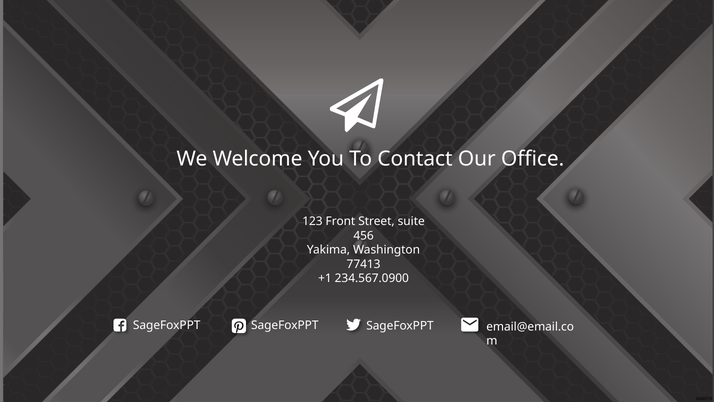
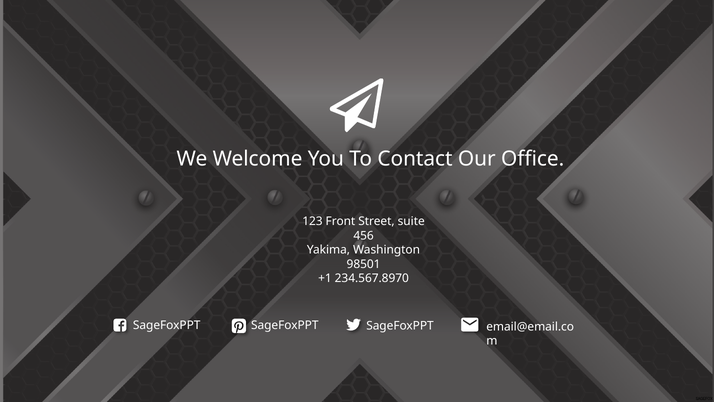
77413: 77413 -> 98501 (364, 264)
234.567.0900: 234.567.0900 -> 234.567.8970 (372, 278)
